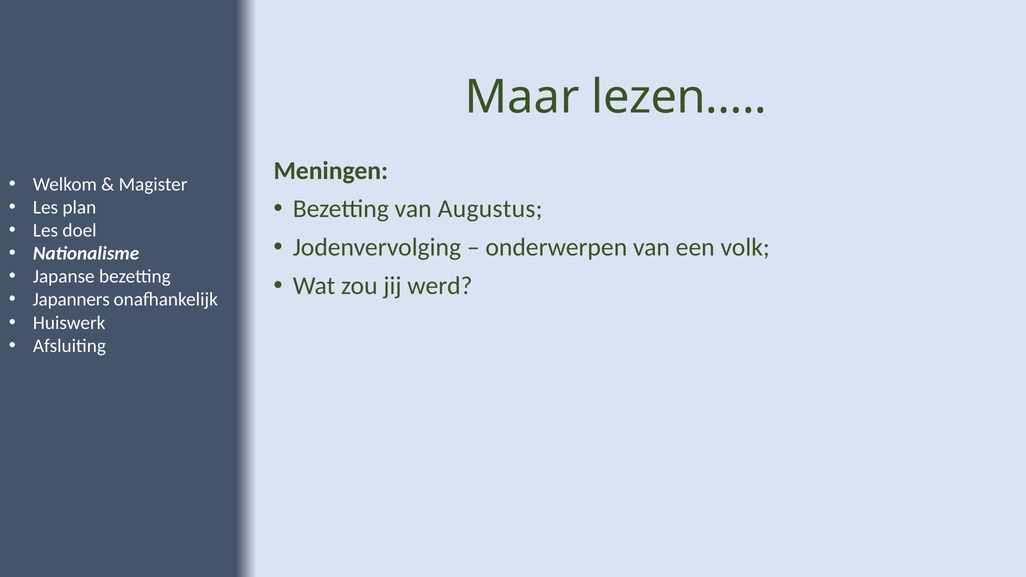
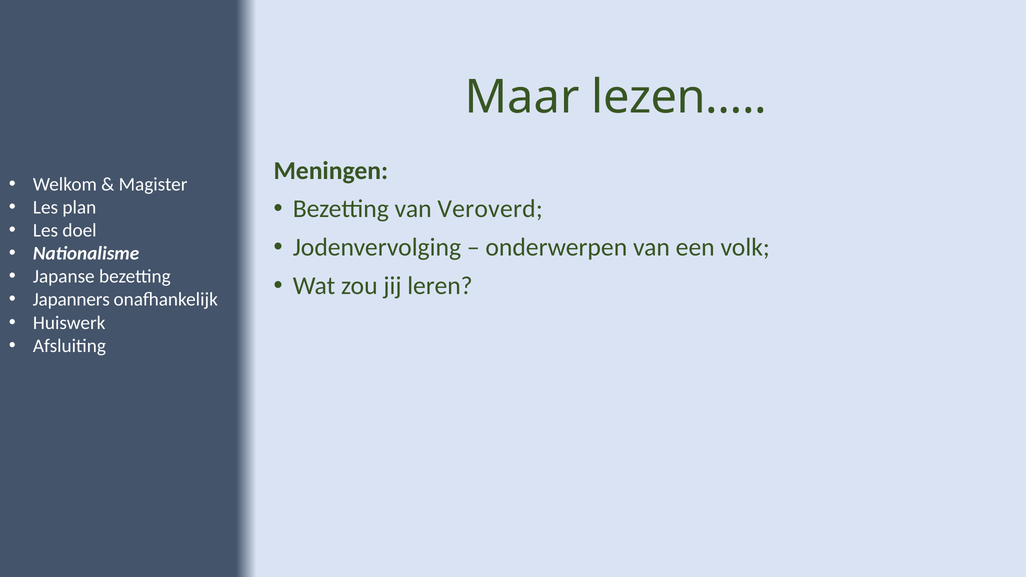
Augustus: Augustus -> Veroverd (490, 209)
werd: werd -> leren (440, 286)
